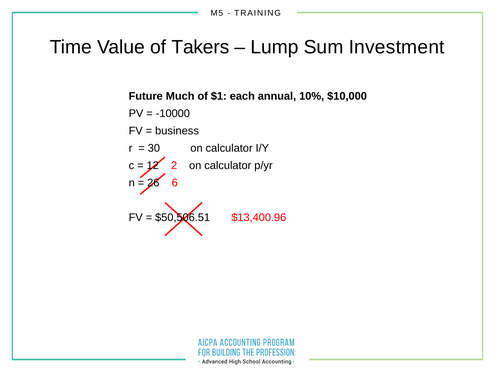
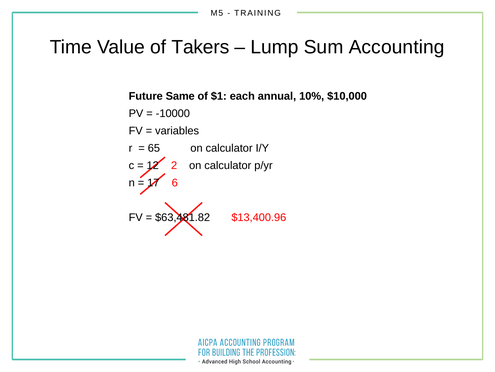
Investment: Investment -> Accounting (397, 47)
Much: Much -> Same (180, 96)
business: business -> variables (177, 131)
30: 30 -> 65 (154, 148)
26: 26 -> 17 (153, 183)
$50,506.51: $50,506.51 -> $63,481.82 (183, 217)
